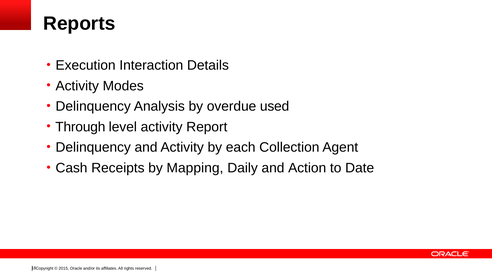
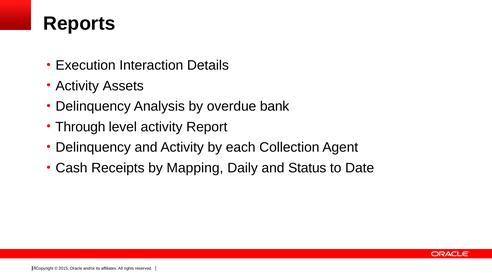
Modes: Modes -> Assets (123, 86)
used: used -> bank (275, 106)
Action: Action -> Status (307, 168)
